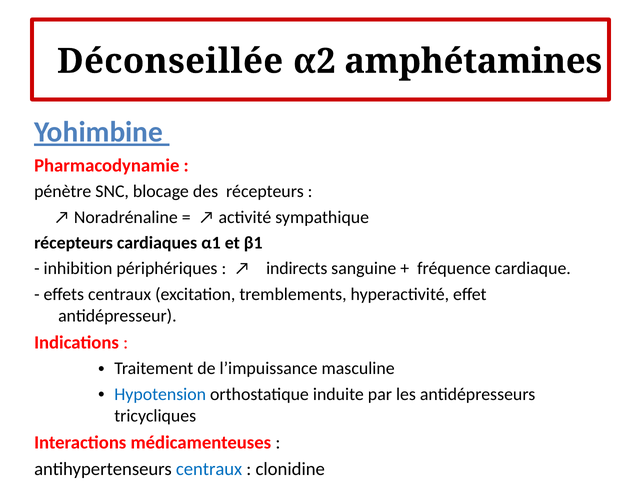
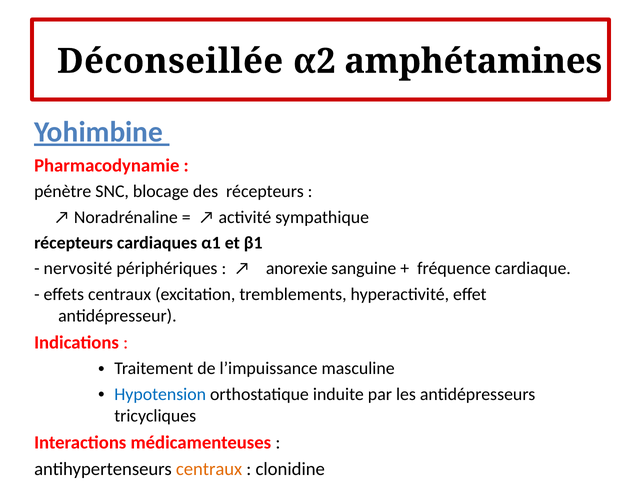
inhibition: inhibition -> nervosité (78, 268)
indirects: indirects -> anorexie (297, 268)
centraux colour: blue -> orange (209, 469)
